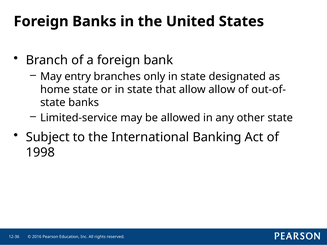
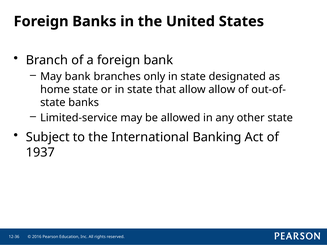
May entry: entry -> bank (78, 77)
1998: 1998 -> 1937 (40, 153)
